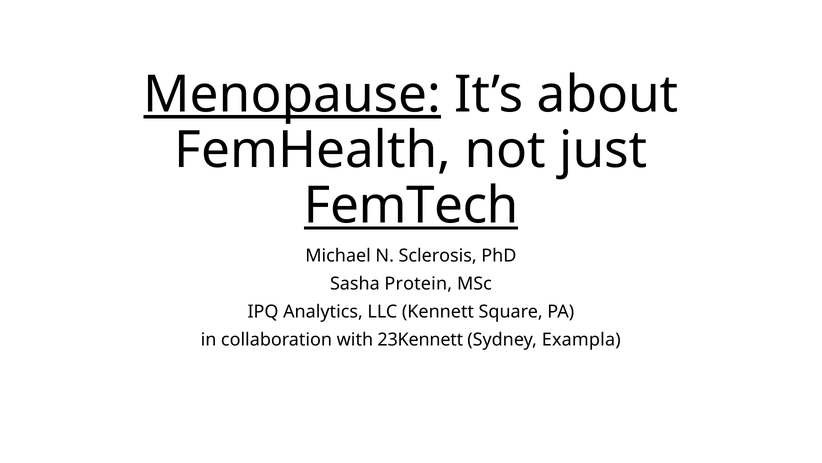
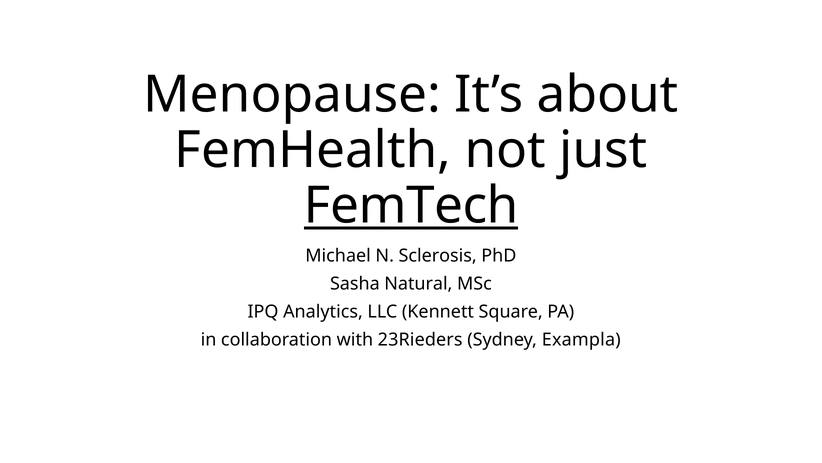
Menopause underline: present -> none (292, 95)
Protein: Protein -> Natural (418, 284)
23Kennett: 23Kennett -> 23Rieders (420, 339)
